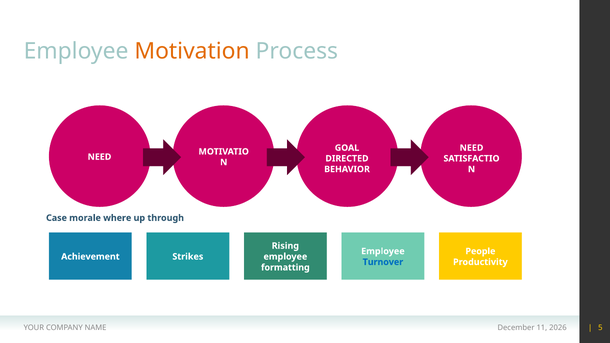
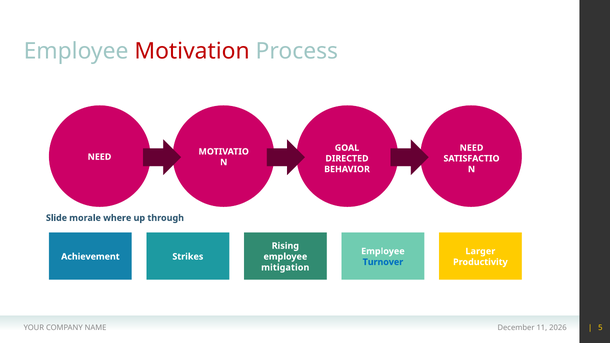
Motivation colour: orange -> red (192, 51)
Case: Case -> Slide (56, 218)
People: People -> Larger (480, 251)
formatting: formatting -> mitigation (285, 268)
